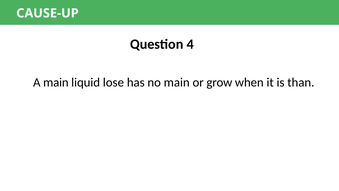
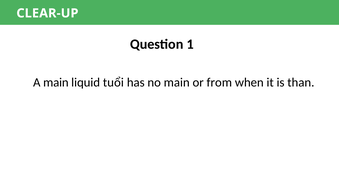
CAUSE-UP: CAUSE-UP -> CLEAR-UP (47, 13)
4: 4 -> 1 (190, 44)
lose: lose -> tuổi (113, 82)
grow: grow -> from (219, 82)
